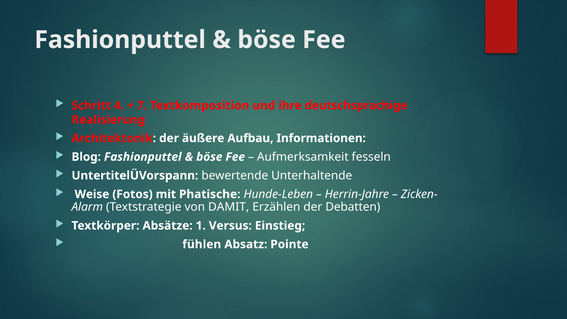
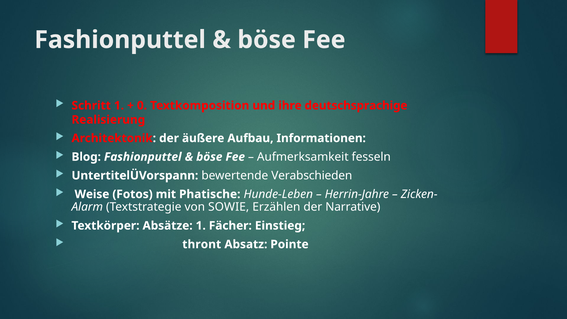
Schritt 4: 4 -> 1 (119, 106)
7: 7 -> 0 (142, 106)
Unterhaltende: Unterhaltende -> Verabschieden (312, 176)
DAMIT: DAMIT -> SOWIE (229, 207)
Debatten: Debatten -> Narrative (353, 207)
Versus: Versus -> Fächer (230, 226)
fühlen: fühlen -> thront (202, 244)
